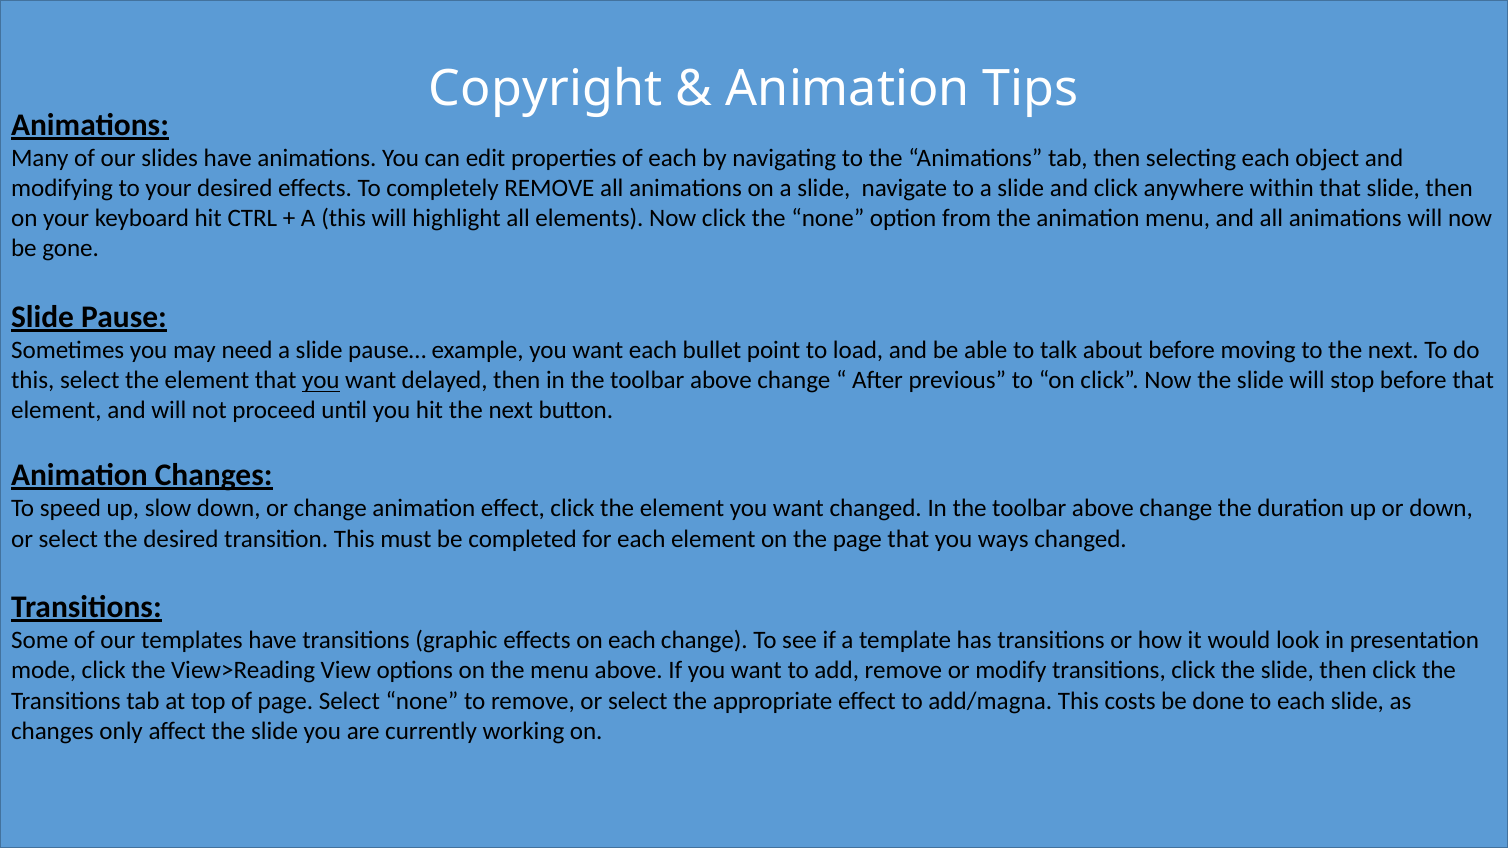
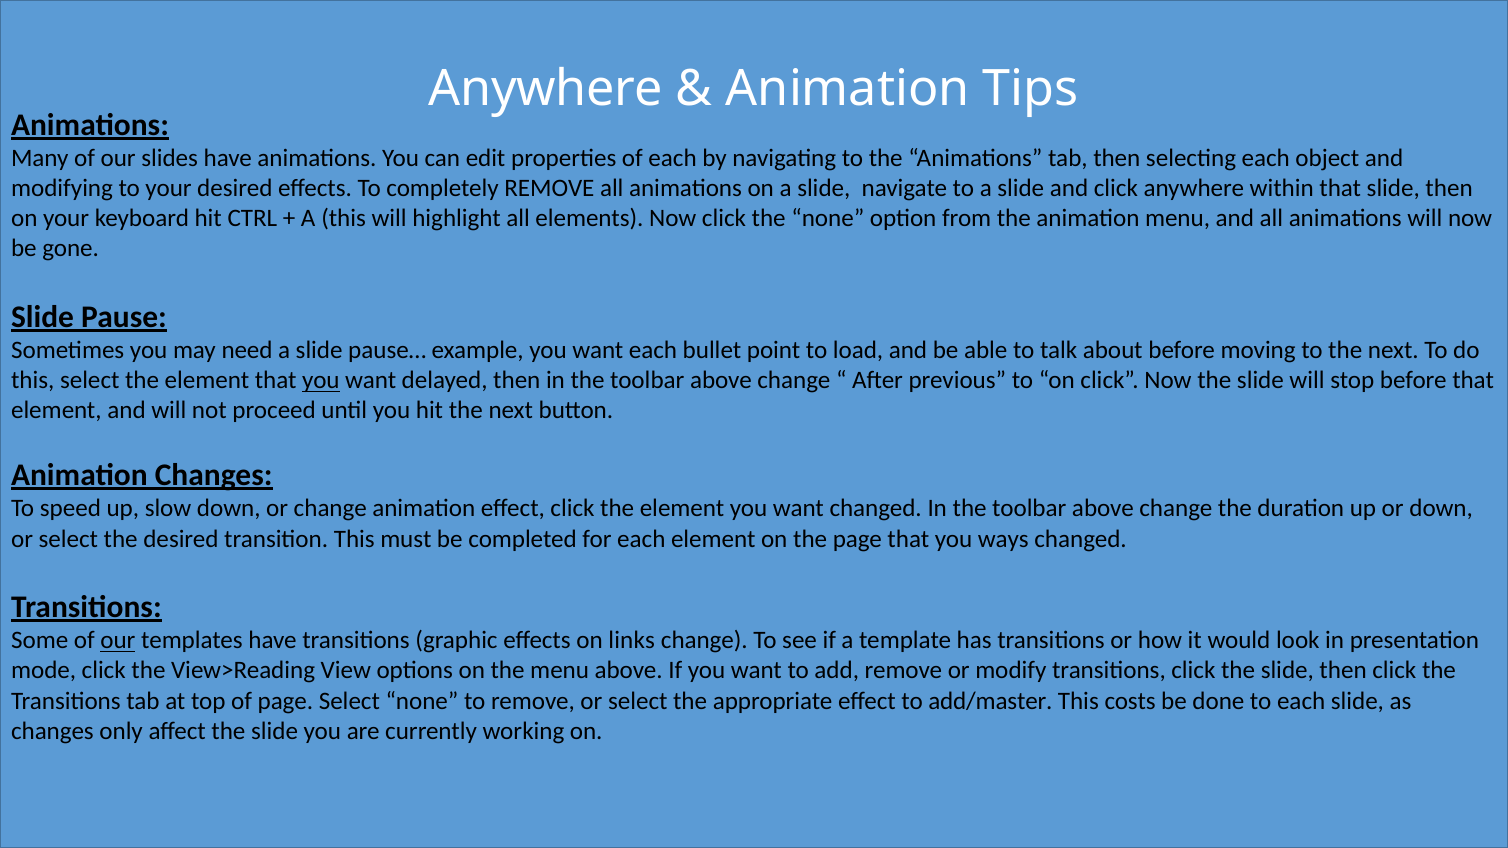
Copyright: Copyright -> Anywhere (546, 89)
our underline: none -> present (118, 641)
on each: each -> links (632, 641)
add/magna: add/magna -> add/master (990, 701)
